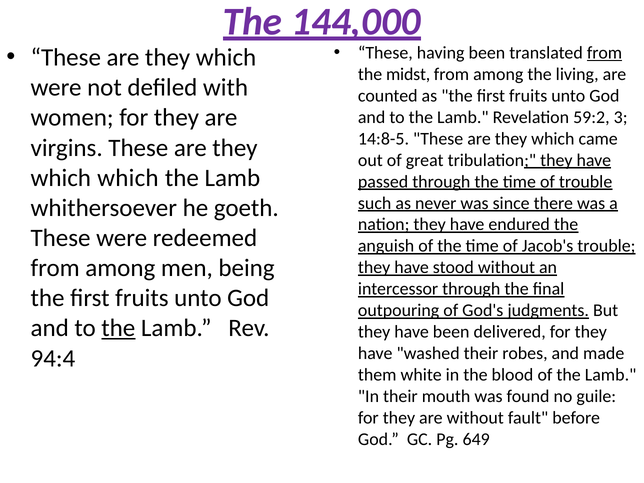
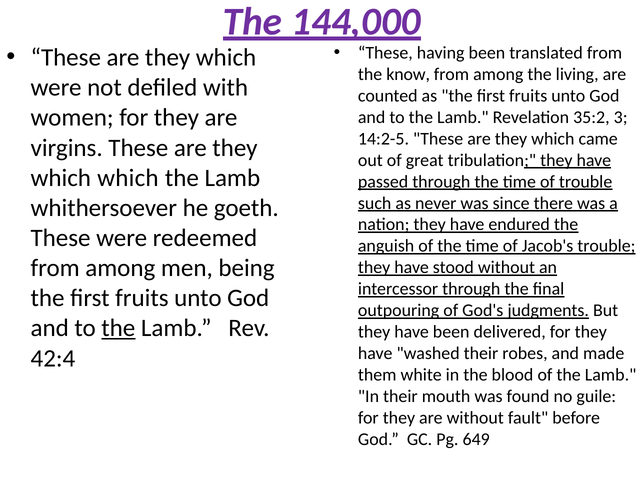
from underline: present -> none (605, 53)
midst: midst -> know (408, 74)
59:2: 59:2 -> 35:2 (591, 117)
14:8-5: 14:8-5 -> 14:2-5 (384, 139)
94:4: 94:4 -> 42:4 (53, 358)
